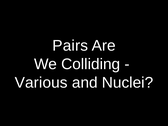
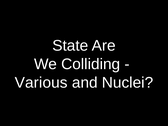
Pairs: Pairs -> State (70, 46)
